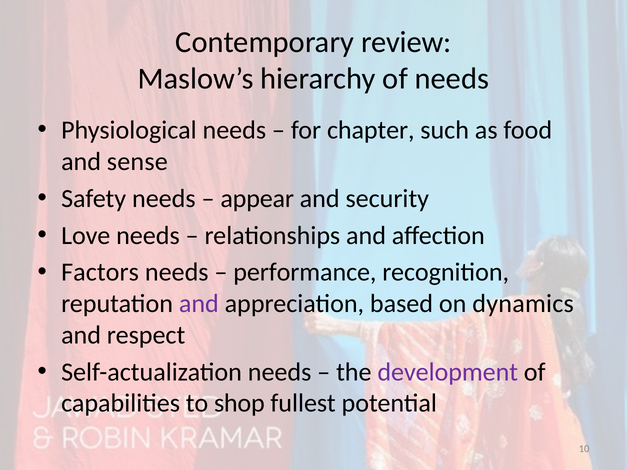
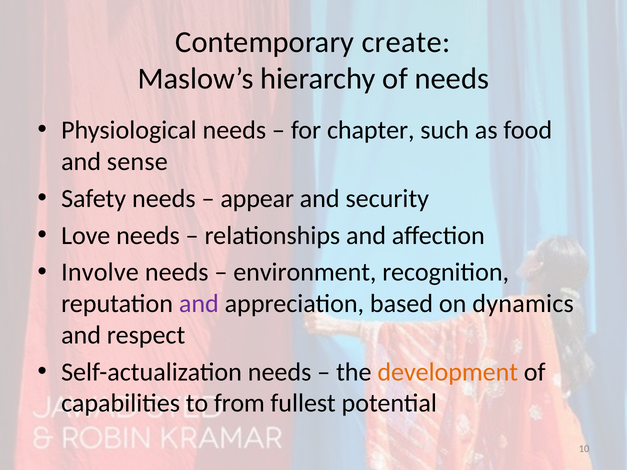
review: review -> create (406, 42)
Factors: Factors -> Involve (100, 272)
performance: performance -> environment (305, 272)
development colour: purple -> orange (448, 372)
shop: shop -> from (239, 403)
